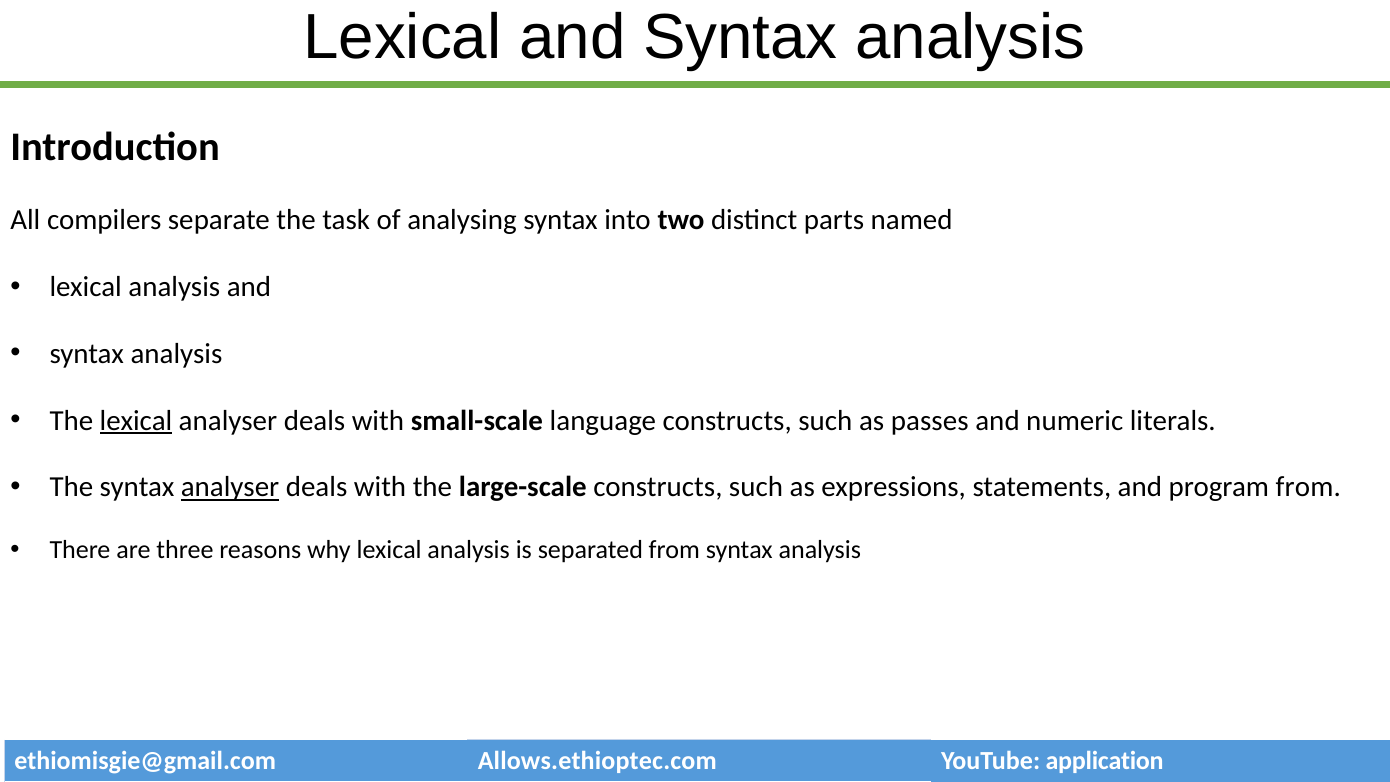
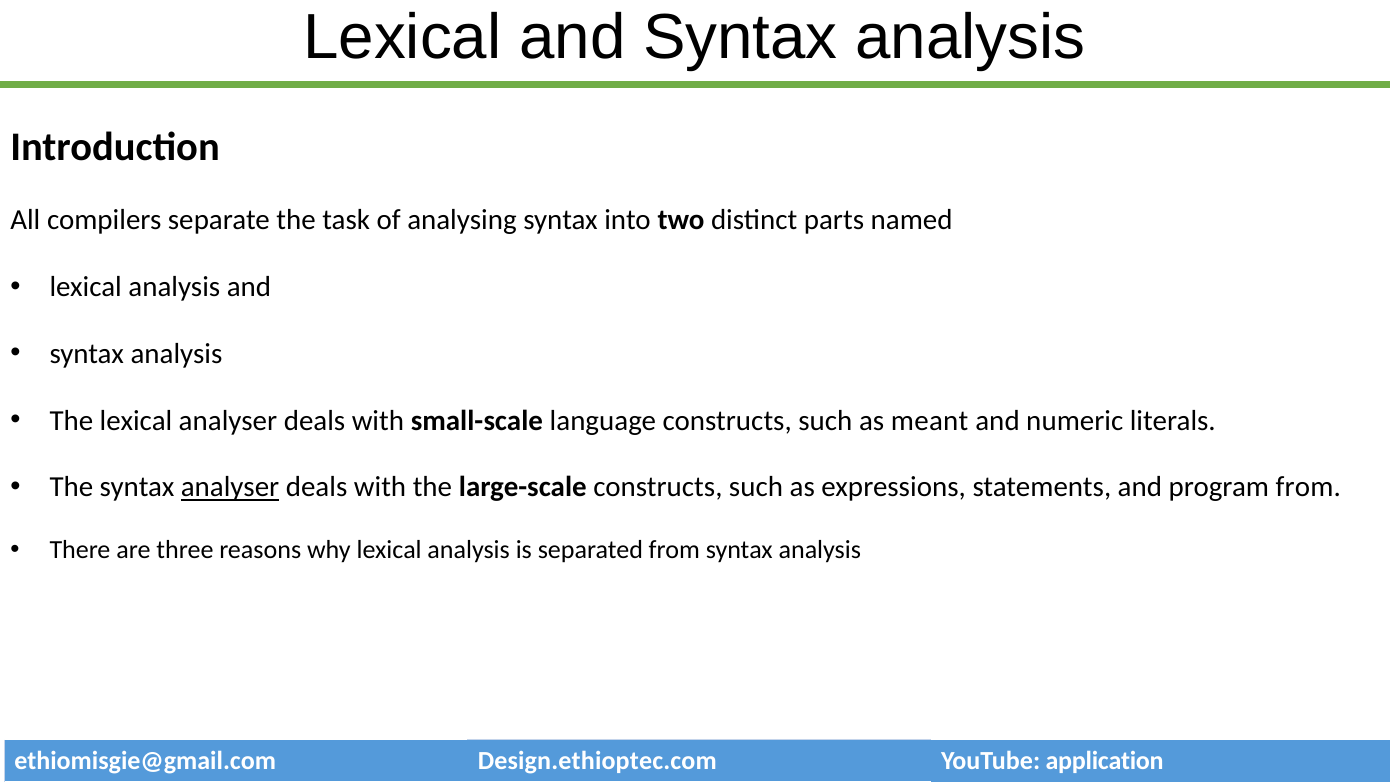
lexical underline: present -> none (136, 420)
passes: passes -> meant (930, 420)
Allows.ethioptec.com: Allows.ethioptec.com -> Design.ethioptec.com (597, 761)
